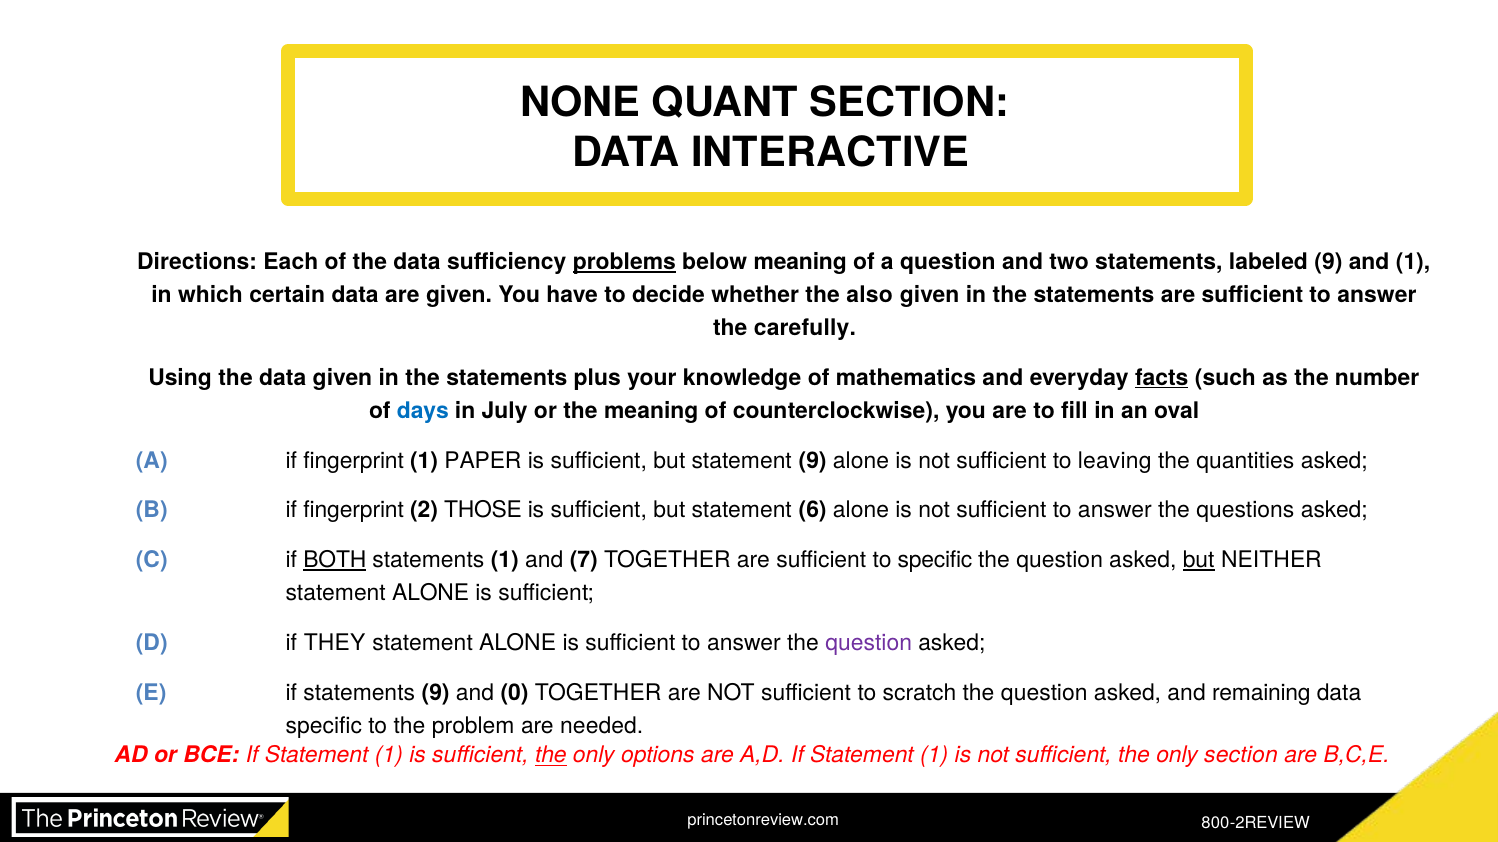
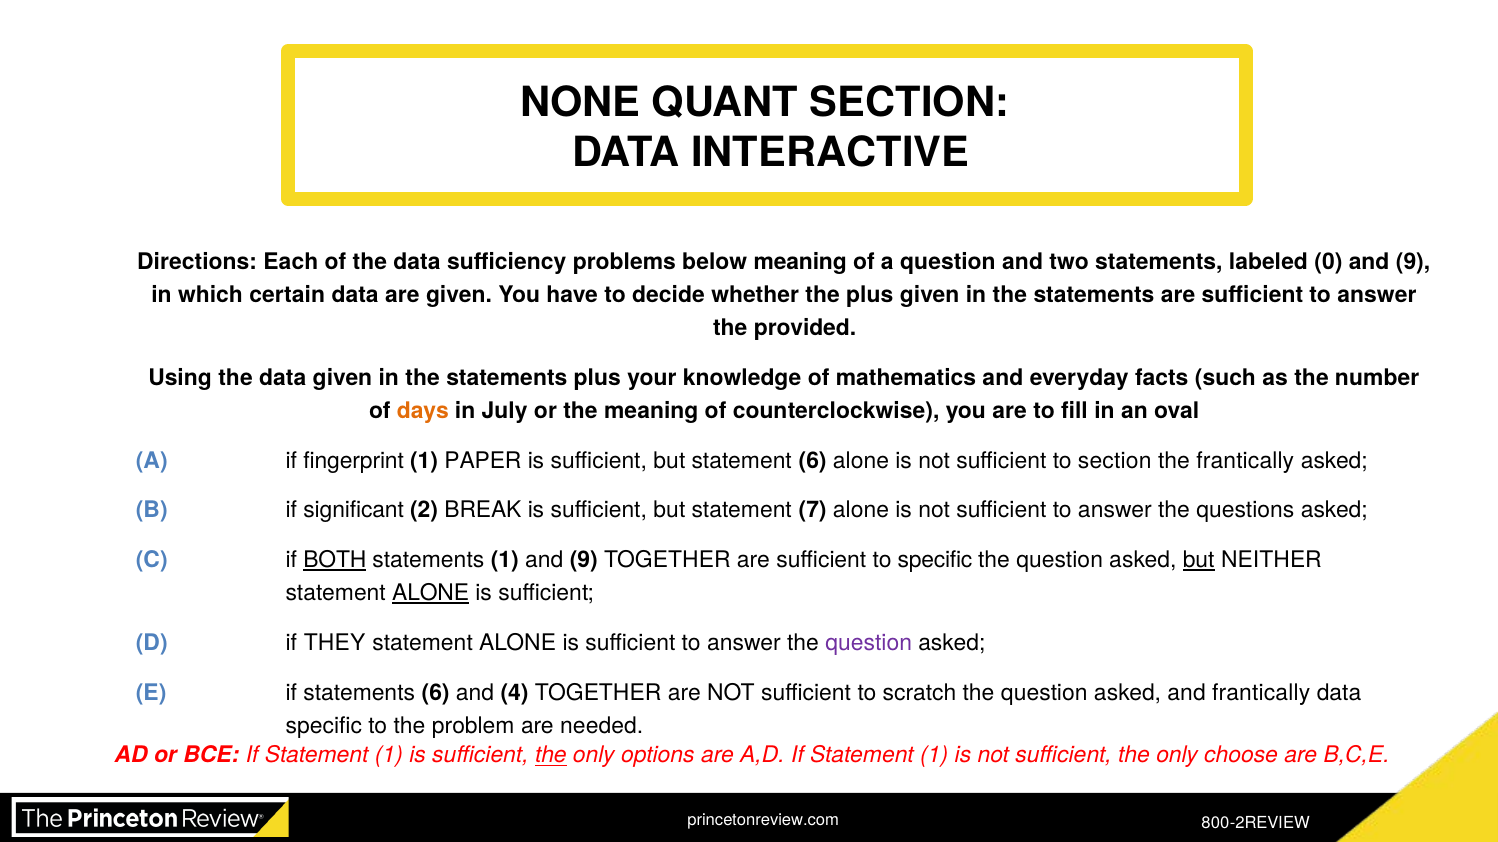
problems underline: present -> none (624, 262)
labeled 9: 9 -> 0 (1328, 262)
1: 1 -> 9 (1413, 262)
the also: also -> plus (870, 295)
carefully: carefully -> provided (805, 328)
facts underline: present -> none (1162, 378)
days colour: blue -> orange (423, 411)
statement 9: 9 -> 6 (813, 461)
to leaving: leaving -> section (1115, 461)
the quantities: quantities -> frantically (1245, 461)
B if fingerprint: fingerprint -> significant (354, 511)
THOSE: THOSE -> BREAK (483, 511)
6: 6 -> 7 (813, 511)
1 and 7: 7 -> 9 (584, 561)
ALONE underline: none -> present (431, 593)
statements 9: 9 -> 6 (436, 693)
0: 0 -> 4 (515, 693)
and remaining: remaining -> frantically (1261, 693)
only section: section -> choose (1241, 756)
